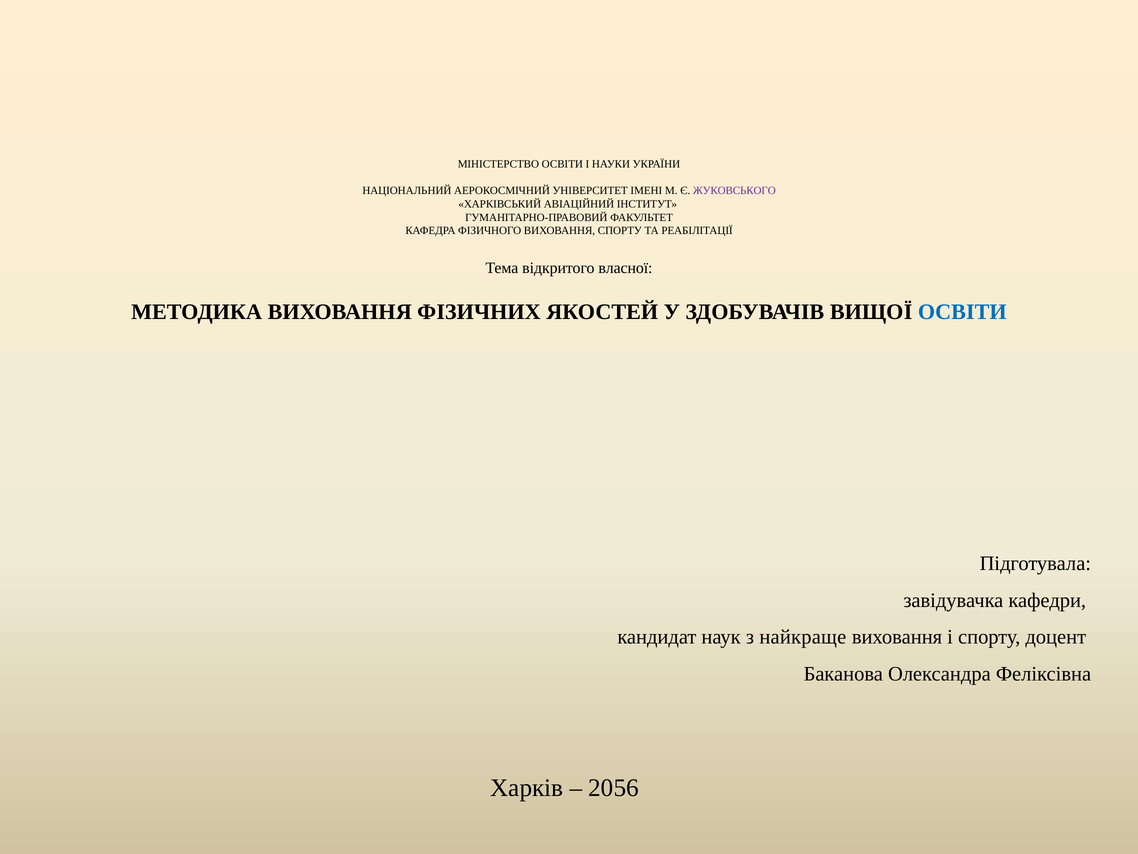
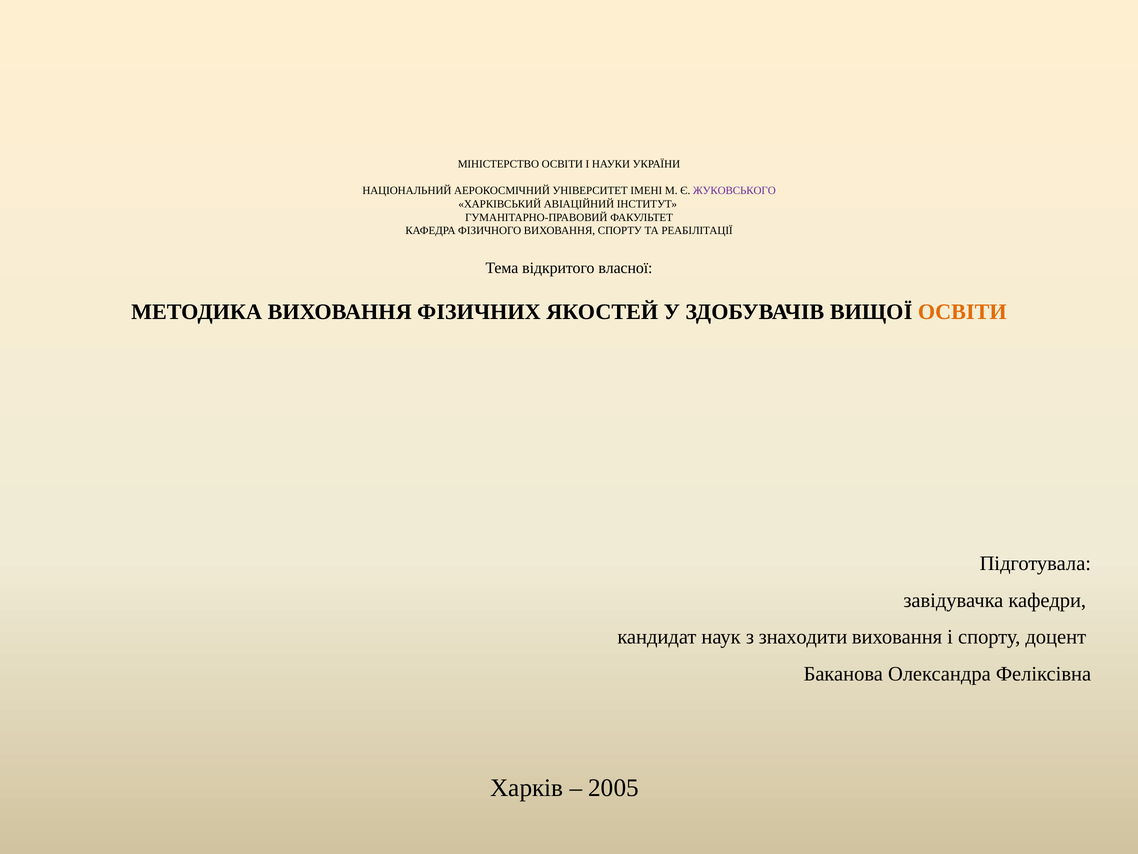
ОСВІТИ colour: blue -> orange (962, 312)
найкраще: найкраще -> знаходити (803, 637)
2056: 2056 -> 2005 (614, 787)
